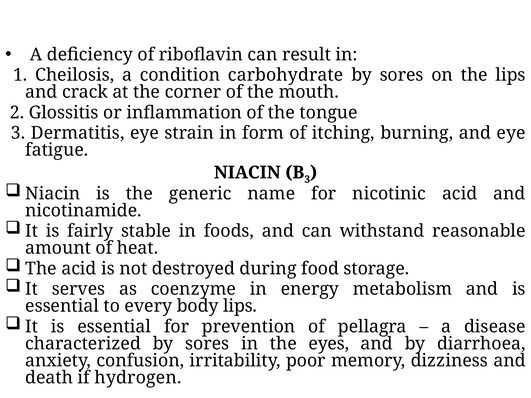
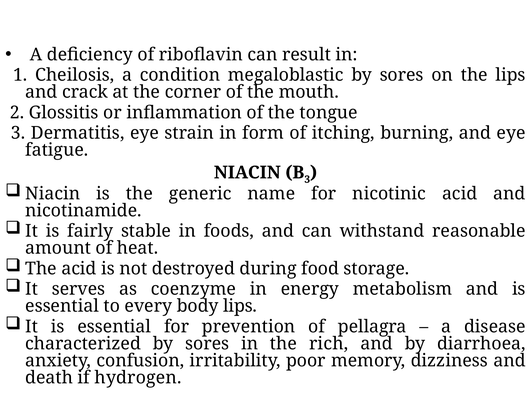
carbohydrate: carbohydrate -> megaloblastic (286, 75)
eyes: eyes -> rich (329, 344)
